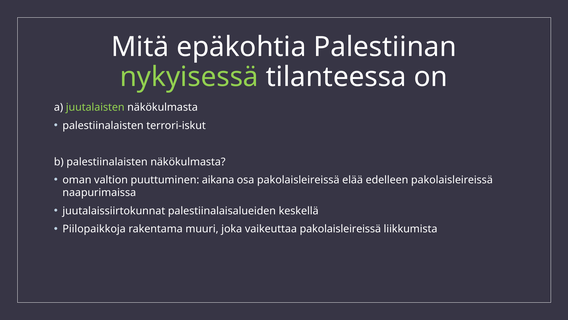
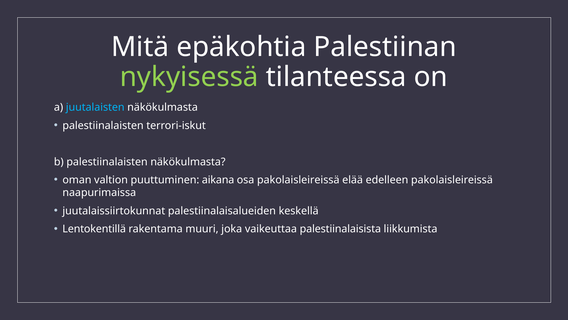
juutalaisten colour: light green -> light blue (95, 107)
Piilopaikkoja: Piilopaikkoja -> Lentokentillä (94, 229)
vaikeuttaa pakolaisleireissä: pakolaisleireissä -> palestiinalaisista (340, 229)
